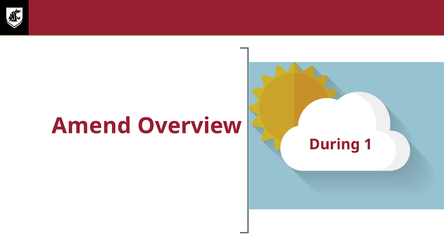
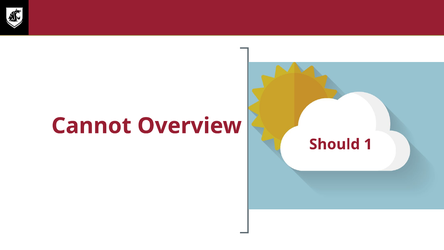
Amend: Amend -> Cannot (91, 126)
During: During -> Should (335, 144)
